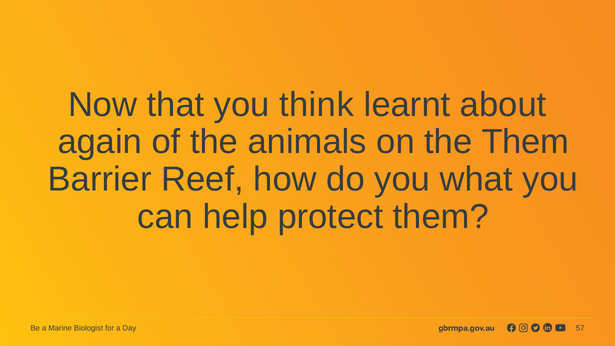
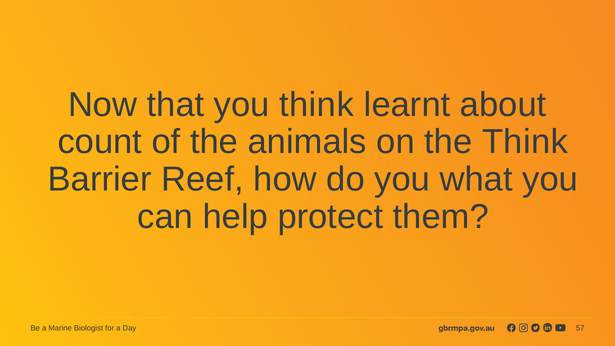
again: again -> count (100, 142)
the Them: Them -> Think (525, 142)
